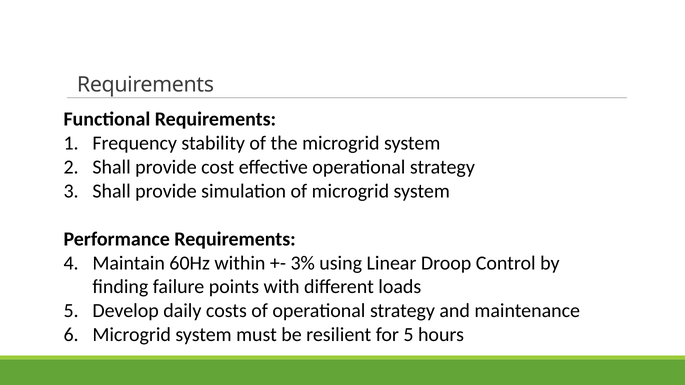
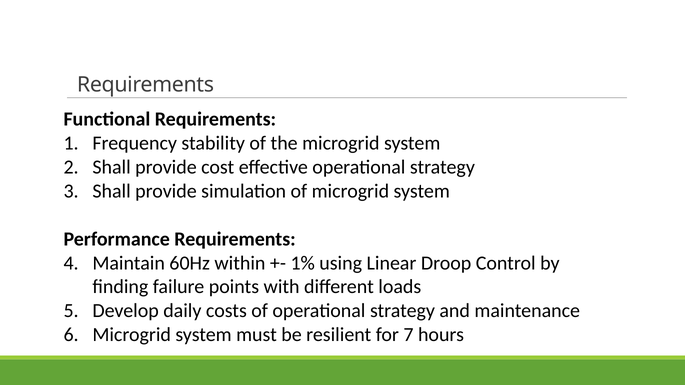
3%: 3% -> 1% (303, 263)
for 5: 5 -> 7 (408, 335)
